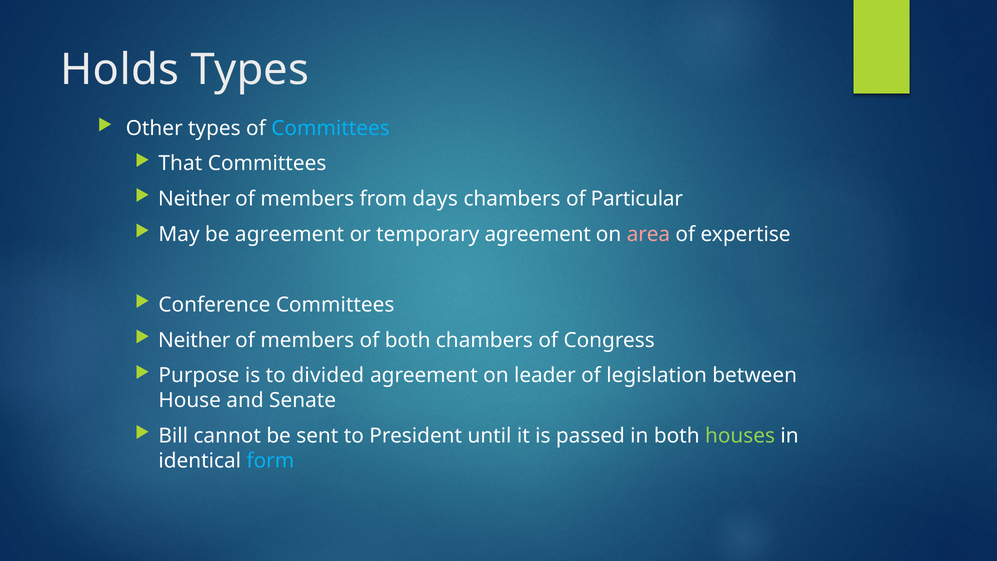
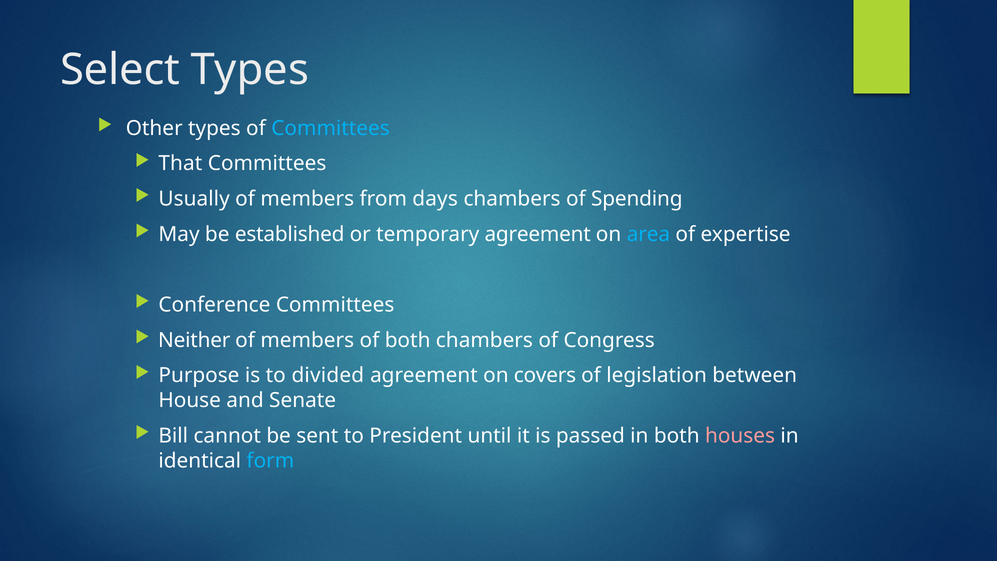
Holds: Holds -> Select (120, 70)
Neither: Neither -> Usually (194, 199)
Particular: Particular -> Spending (637, 199)
be agreement: agreement -> established (290, 234)
area colour: pink -> light blue (648, 234)
leader: leader -> covers (545, 375)
houses colour: light green -> pink (740, 436)
